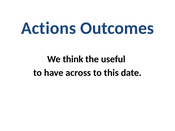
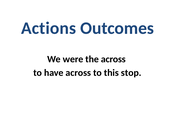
think: think -> were (73, 59)
the useful: useful -> across (113, 59)
date: date -> stop (131, 73)
